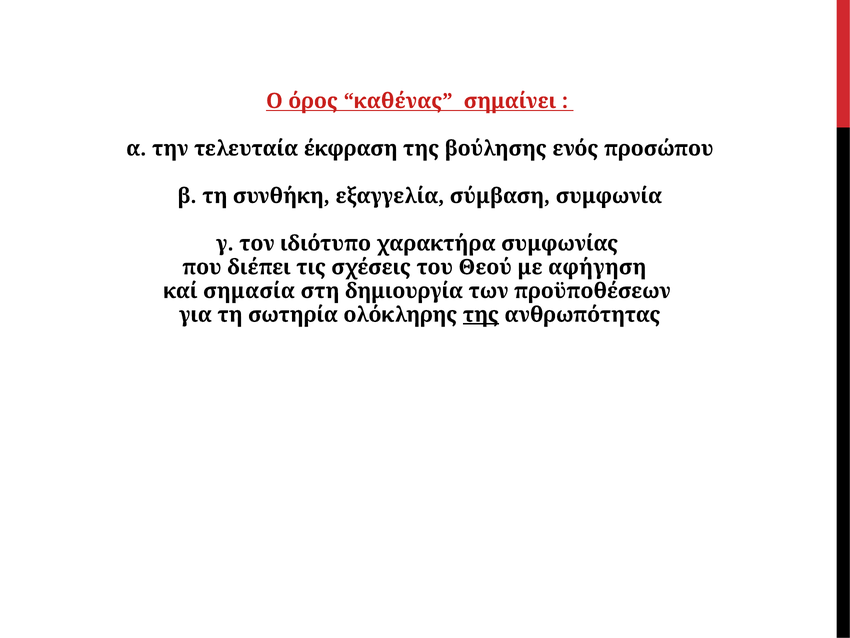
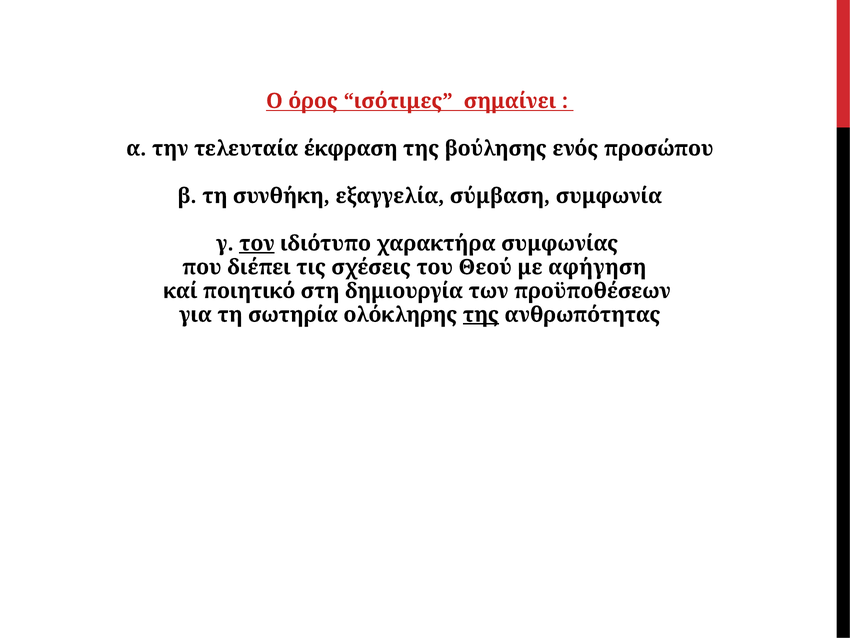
καθένας: καθένας -> ισότιμες (398, 101)
τον underline: none -> present (257, 243)
σημασία: σημασία -> ποιητικό (249, 291)
